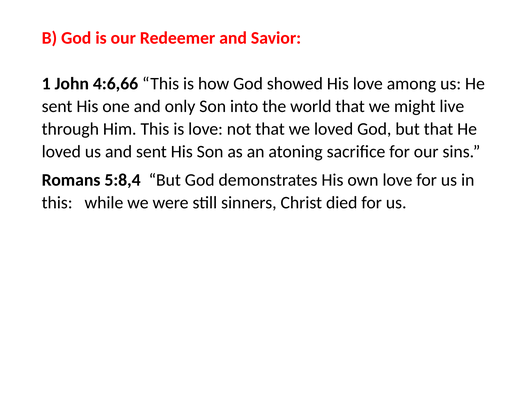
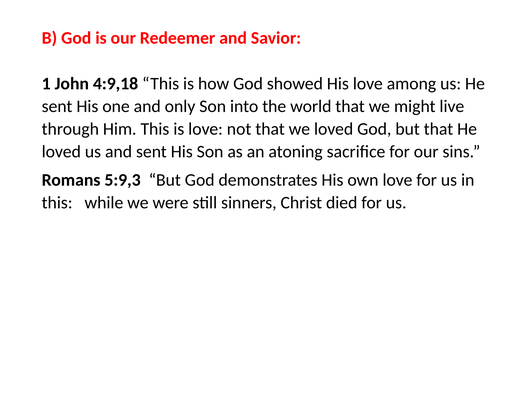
4:6,66: 4:6,66 -> 4:9,18 (116, 84)
5:8,4: 5:8,4 -> 5:9,3 (123, 180)
